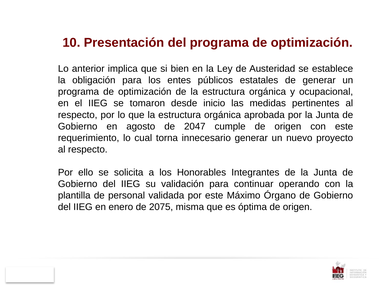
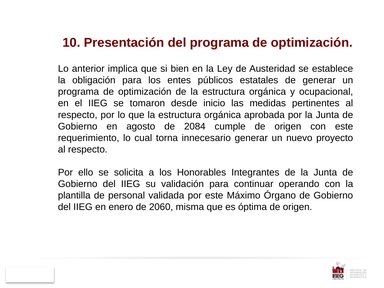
2047: 2047 -> 2084 (195, 126)
2075: 2075 -> 2060 (161, 207)
